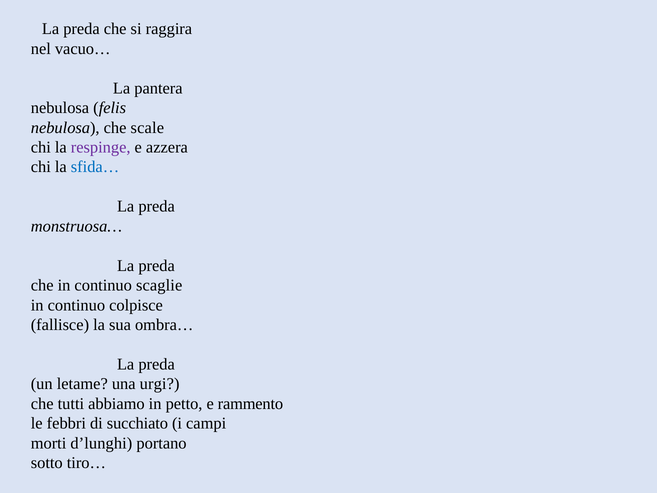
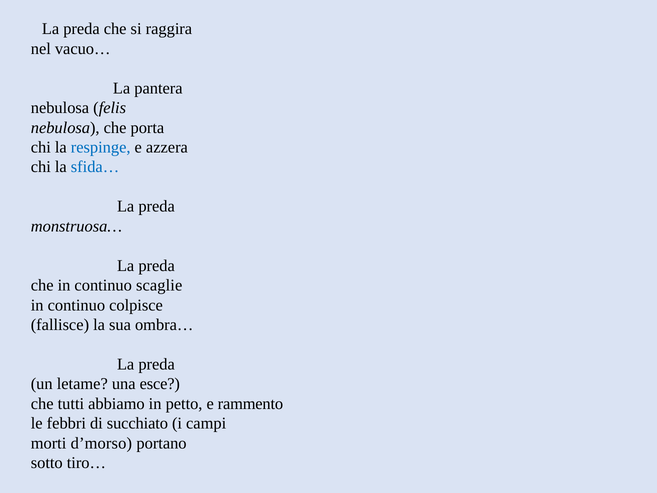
scale: scale -> porta (147, 128)
respinge colour: purple -> blue (101, 147)
urgi: urgi -> esce (160, 384)
d’lunghi: d’lunghi -> d’morso (101, 443)
